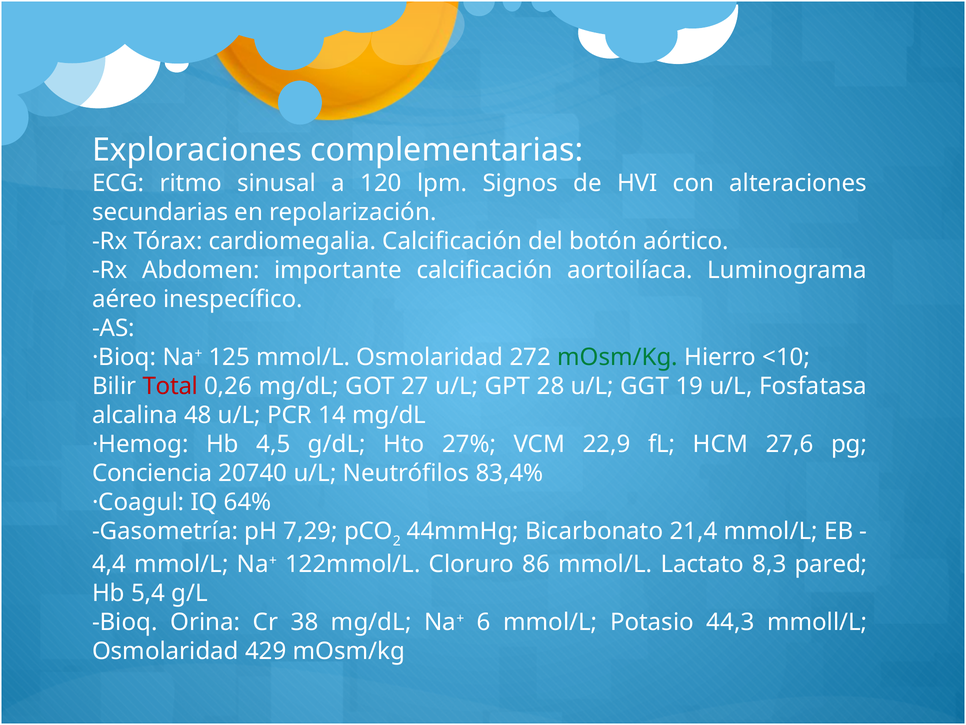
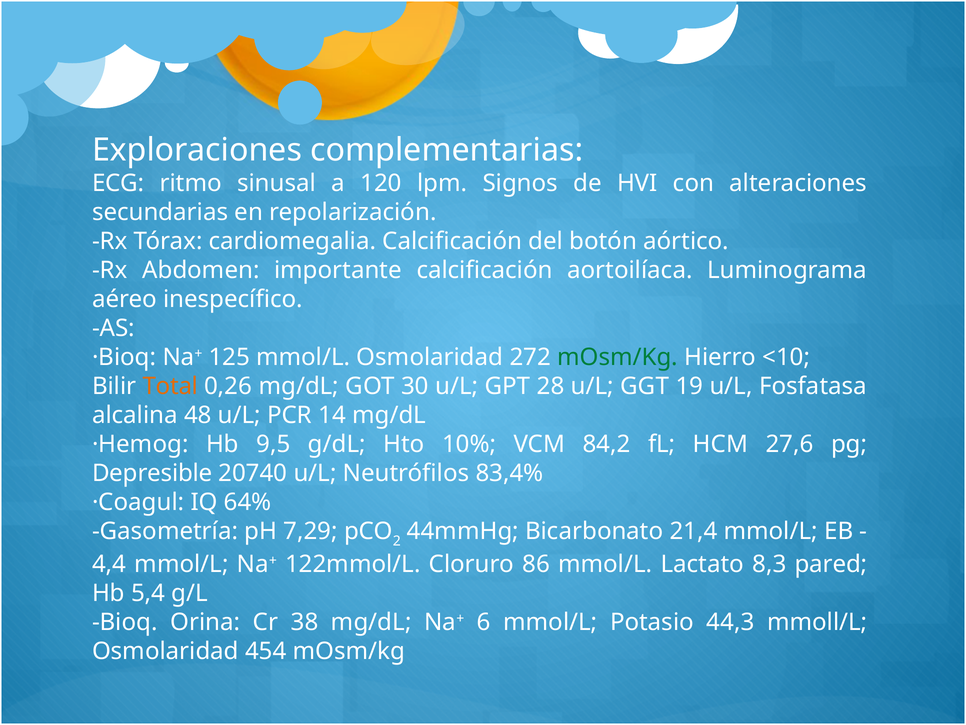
Total colour: red -> orange (170, 386)
27: 27 -> 30 (415, 386)
4,5: 4,5 -> 9,5 (273, 444)
27%: 27% -> 10% (469, 444)
22,9: 22,9 -> 84,2 (607, 444)
Conciencia: Conciencia -> Depresible (152, 473)
429: 429 -> 454 (266, 651)
